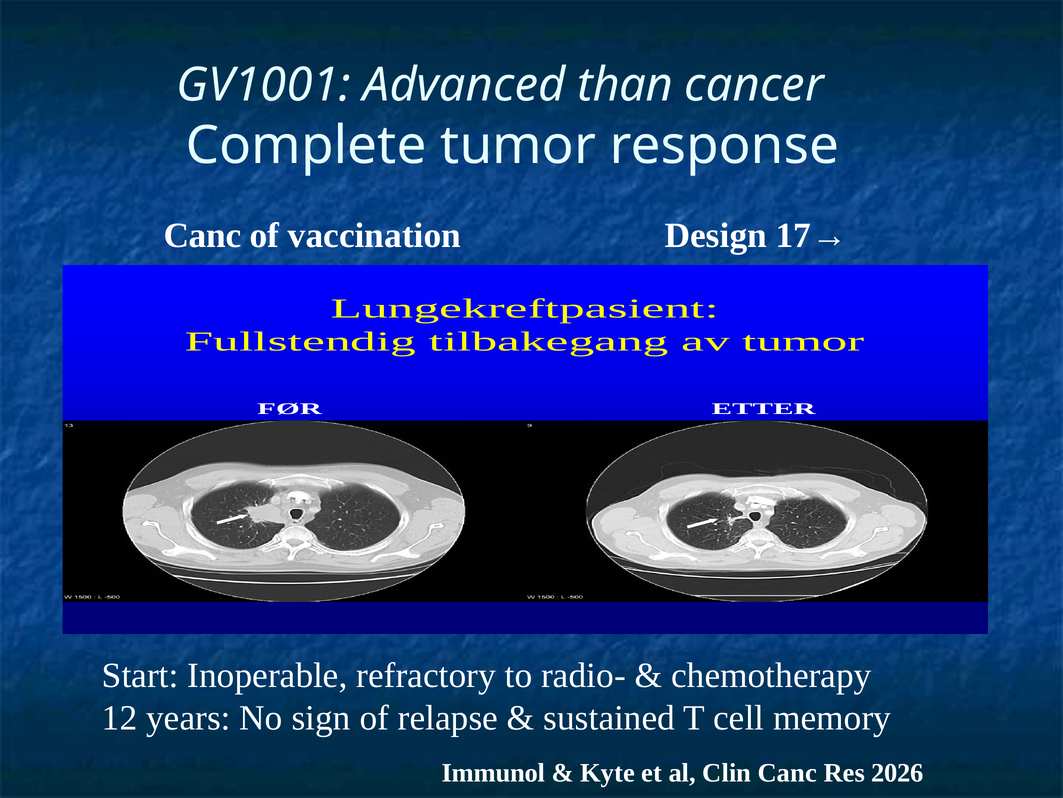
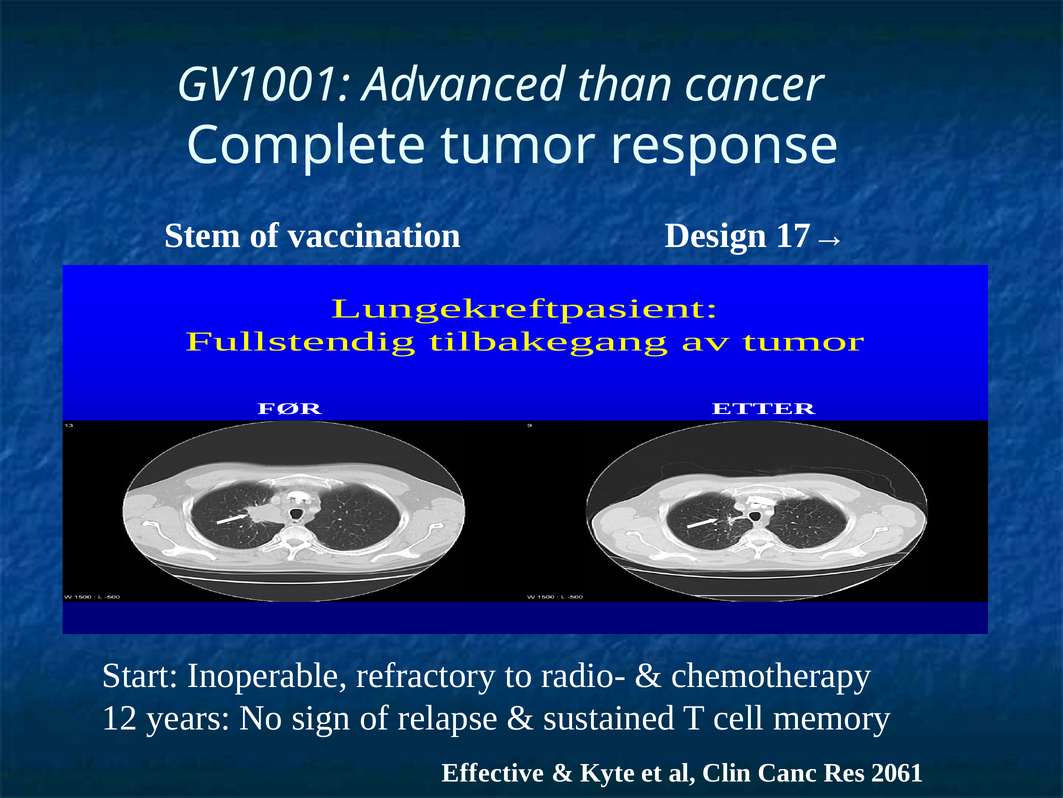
Canc: Canc -> Stem (202, 235)
Immunol: Immunol -> Effective (493, 772)
2026: 2026 -> 2061 (897, 772)
